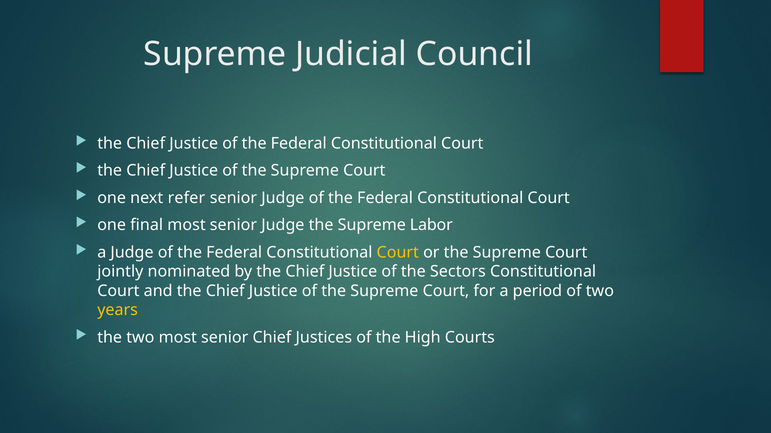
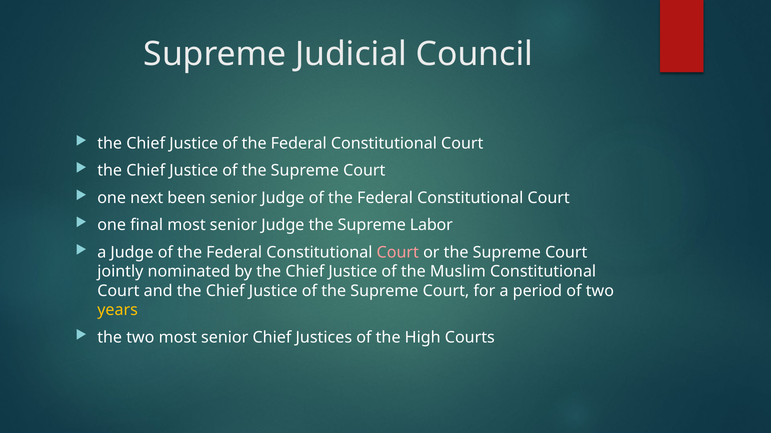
refer: refer -> been (186, 198)
Court colour: yellow -> pink (398, 253)
Sectors: Sectors -> Muslim (458, 272)
